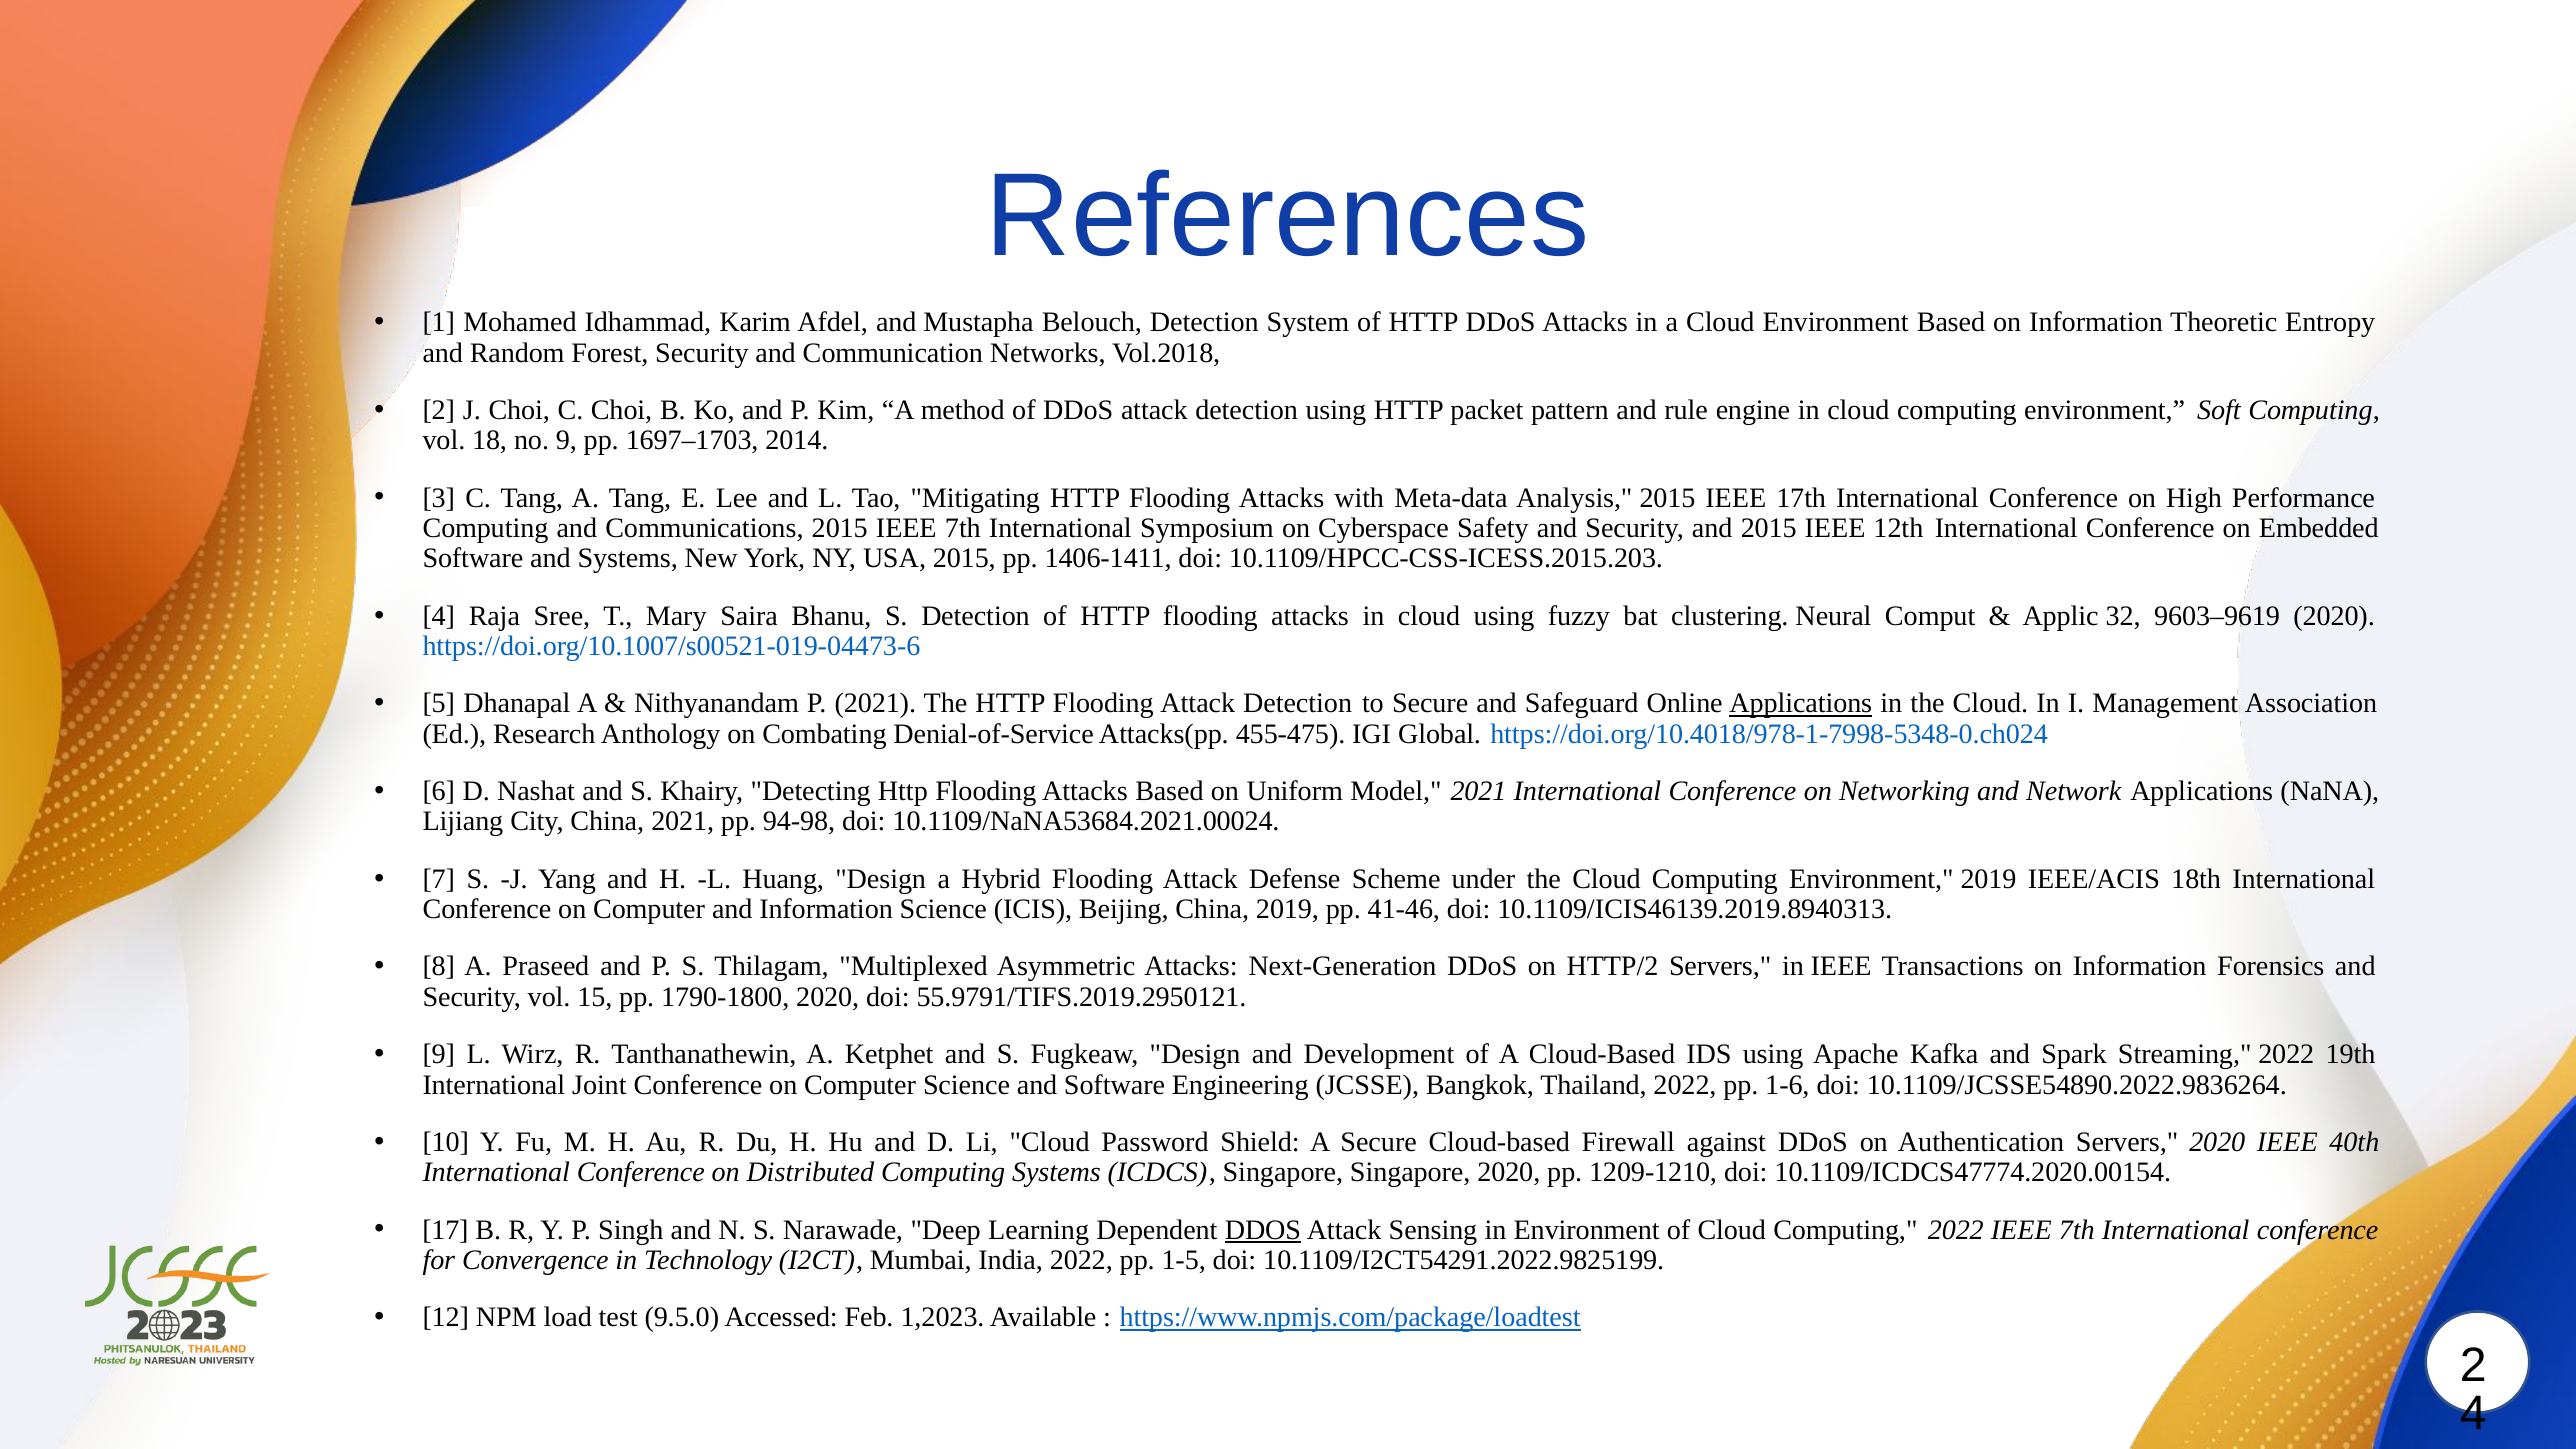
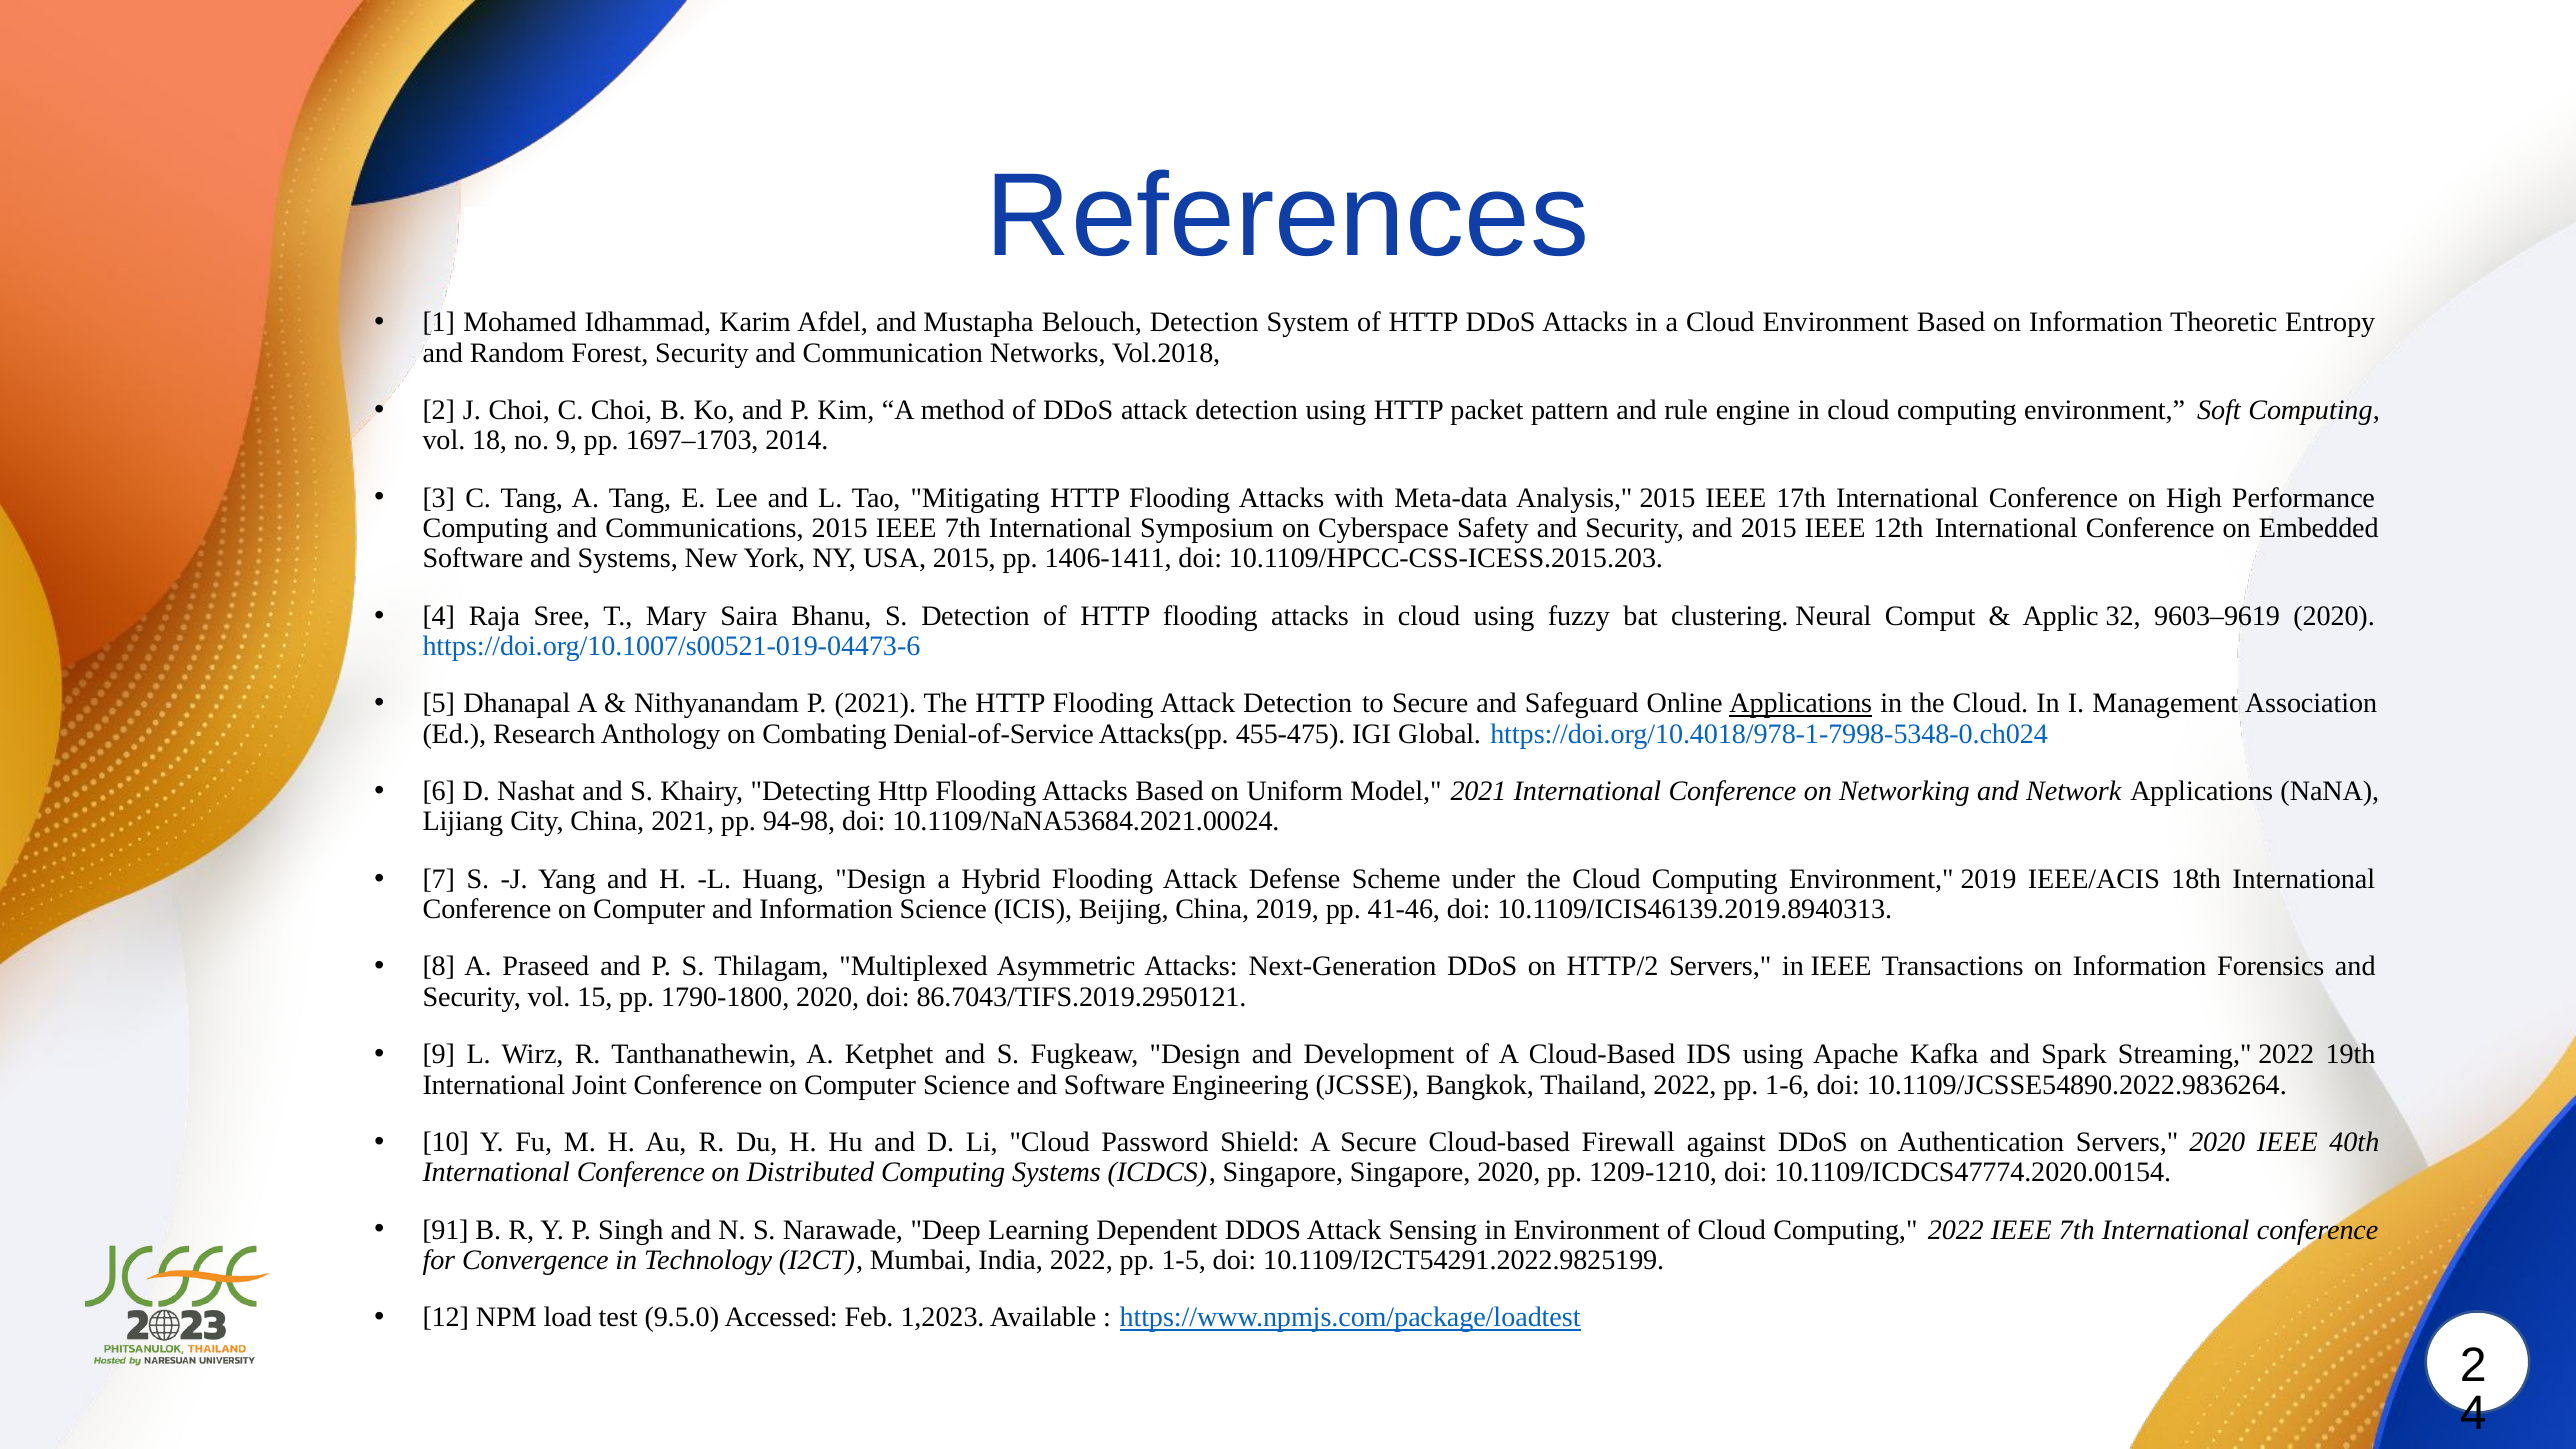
55.9791/TIFS.2019.2950121: 55.9791/TIFS.2019.2950121 -> 86.7043/TIFS.2019.2950121 (1082, 997)
17: 17 -> 91 (445, 1230)
DDOS underline: present -> none (1263, 1230)
